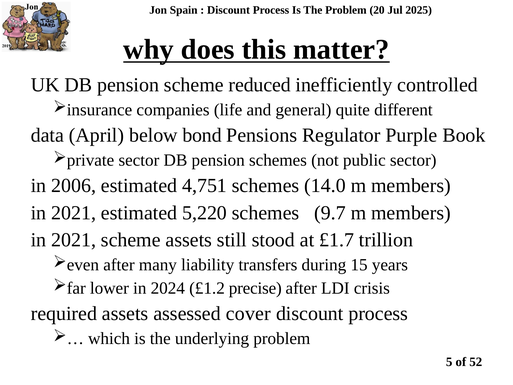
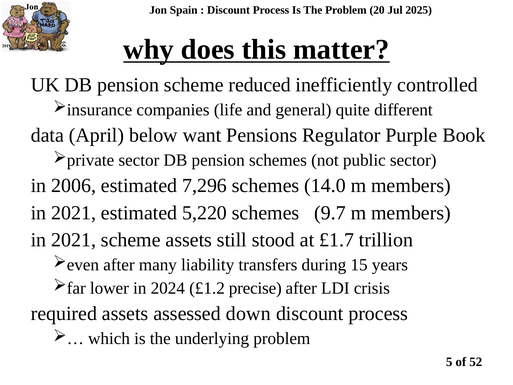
bond: bond -> want (202, 135)
4,751: 4,751 -> 7,296 (205, 186)
cover: cover -> down (248, 313)
